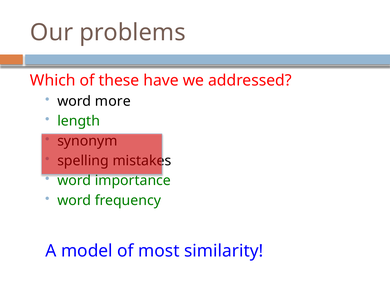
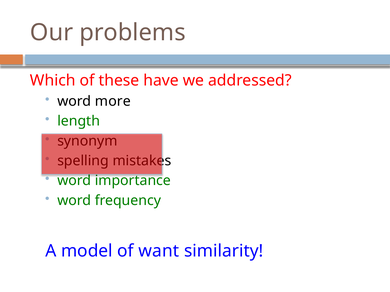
most: most -> want (159, 251)
